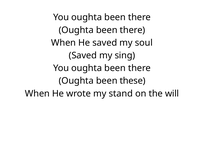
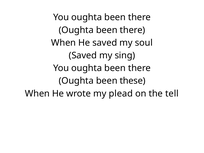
stand: stand -> plead (121, 94)
will: will -> tell (172, 94)
